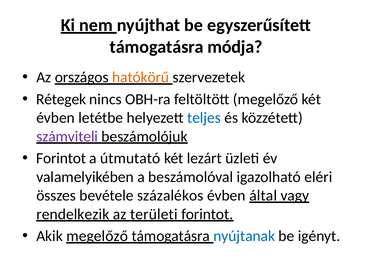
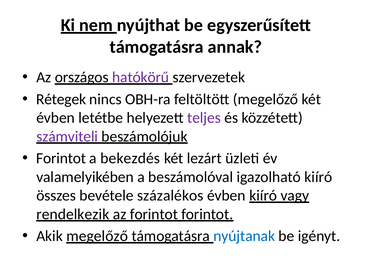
módja: módja -> annak (235, 47)
hatókörű colour: orange -> purple (141, 77)
teljes colour: blue -> purple (204, 118)
útmutató: útmutató -> bekezdés (130, 158)
igazolható eléri: eléri -> kiíró (318, 177)
évben által: által -> kiíró (263, 196)
az területi: területi -> forintot (154, 214)
